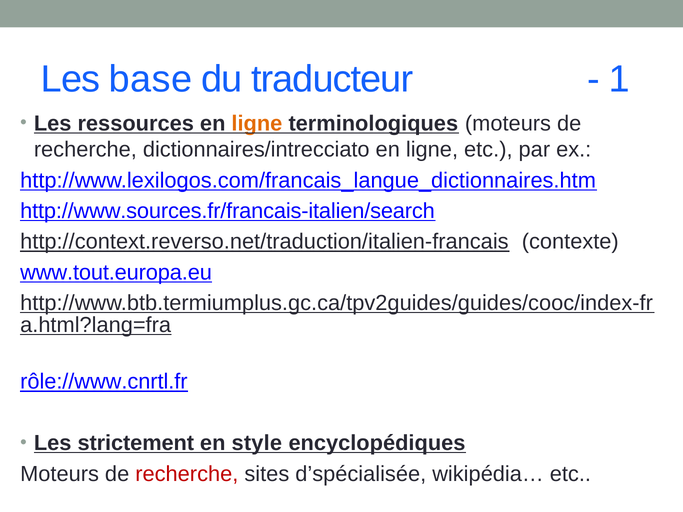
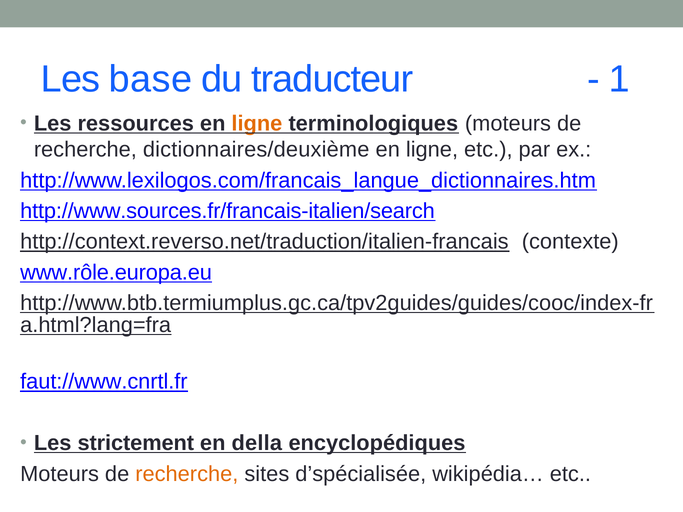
dictionnaires/intrecciato: dictionnaires/intrecciato -> dictionnaires/deuxième (256, 150)
www.tout.europa.eu: www.tout.europa.eu -> www.rôle.europa.eu (116, 273)
rôle://www.cnrtl.fr: rôle://www.cnrtl.fr -> faut://www.cnrtl.fr (104, 382)
style: style -> della (257, 443)
recherche colour: red -> orange (187, 474)
